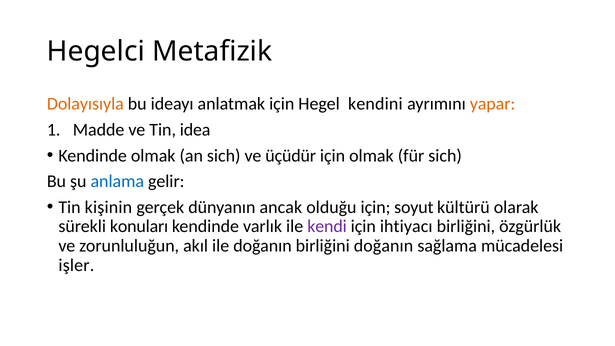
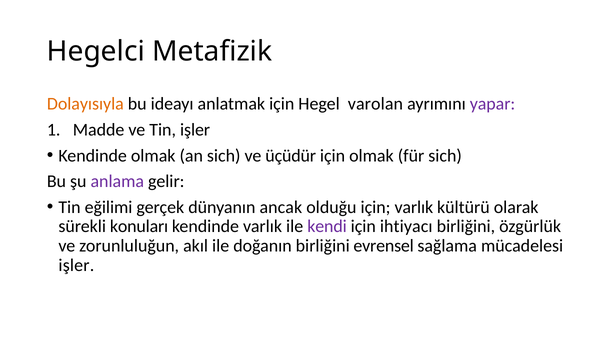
kendini: kendini -> varolan (375, 104)
yapar colour: orange -> purple (493, 104)
Tin idea: idea -> işler (195, 130)
anlama colour: blue -> purple (117, 181)
kişinin: kişinin -> eğilimi (109, 207)
için soyut: soyut -> varlık (414, 207)
birliğini doğanın: doğanın -> evrensel (384, 246)
